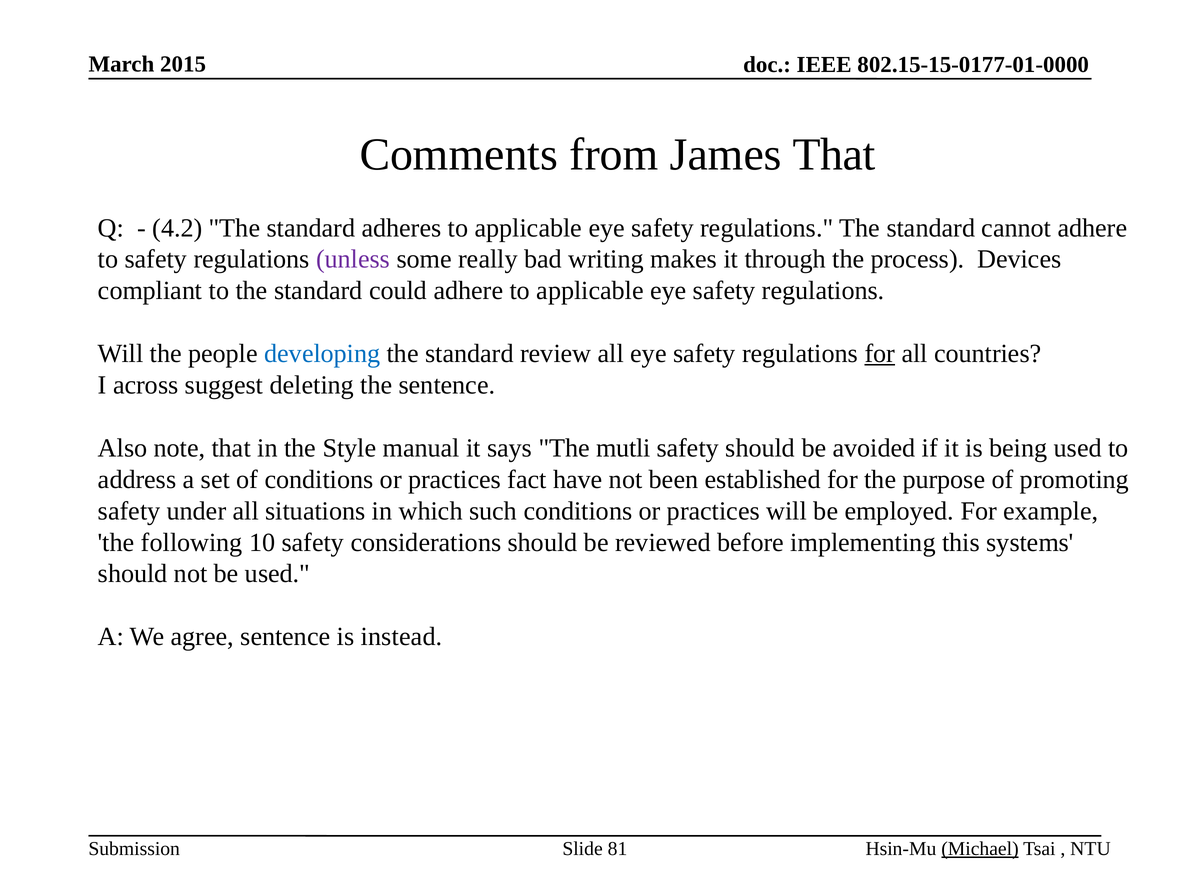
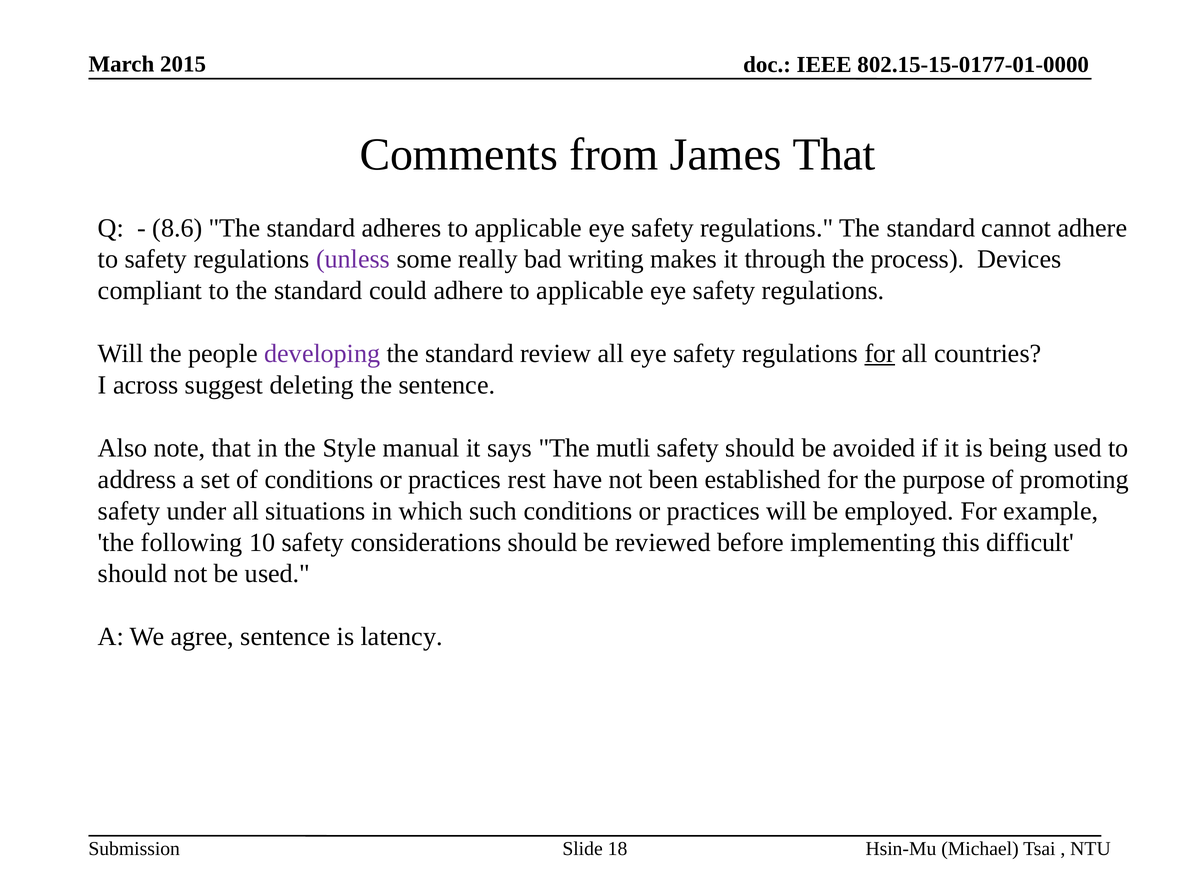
4.2: 4.2 -> 8.6 (177, 228)
developing colour: blue -> purple (322, 354)
fact: fact -> rest (527, 479)
systems: systems -> difficult (1030, 542)
instead: instead -> latency (402, 637)
Michael underline: present -> none (980, 849)
81: 81 -> 18 (618, 849)
